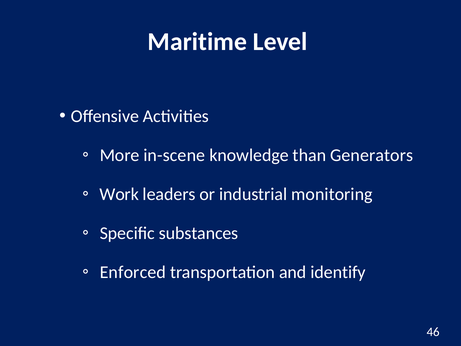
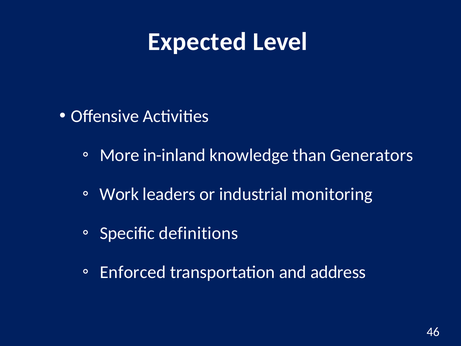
Maritime: Maritime -> Expected (197, 42)
in-scene: in-scene -> in-inland (174, 155)
substances: substances -> definitions (198, 233)
identify: identify -> address (338, 272)
